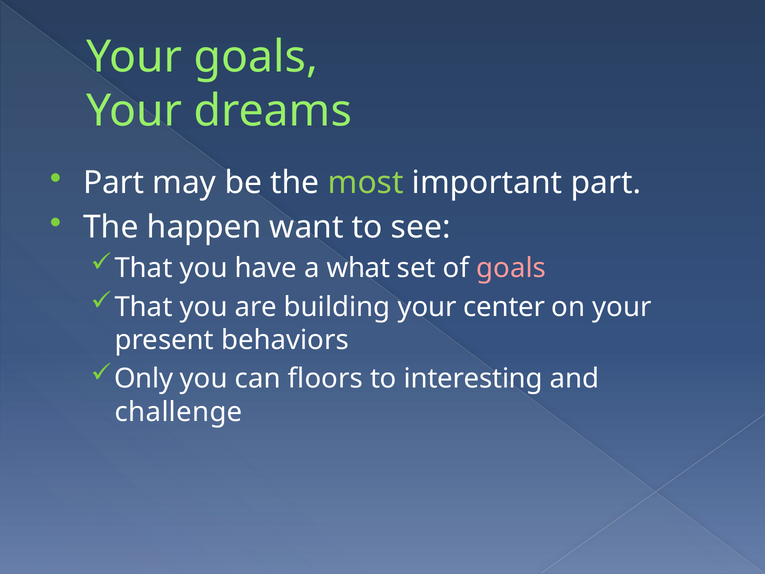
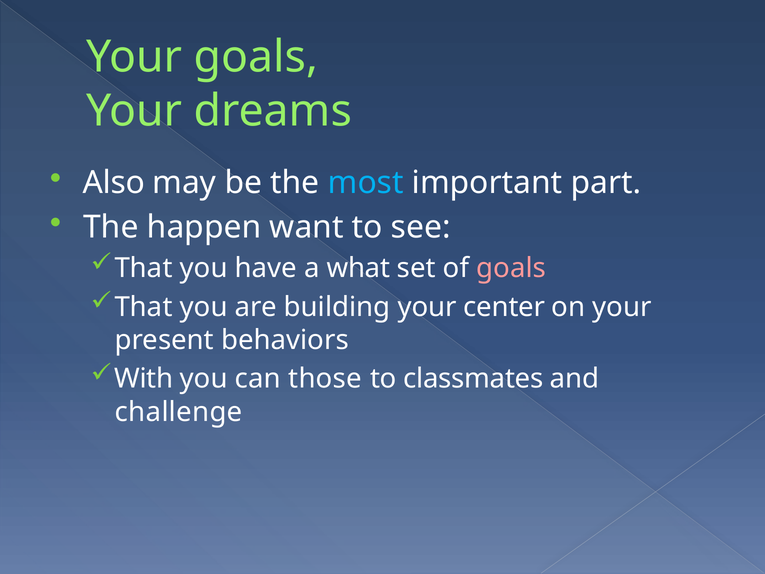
Part: Part -> Also (114, 183)
most colour: light green -> light blue (366, 183)
Only: Only -> With (144, 379)
floors: floors -> those (325, 379)
interesting: interesting -> classmates (473, 379)
